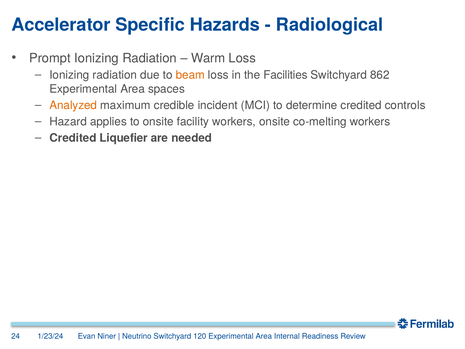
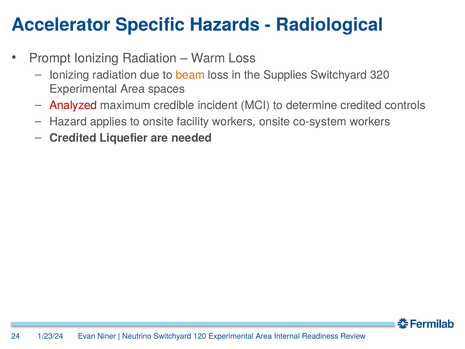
Facilities: Facilities -> Supplies (285, 75)
862: 862 -> 320 (380, 75)
Analyzed colour: orange -> red (73, 105)
co-melting: co-melting -> co-system (320, 122)
